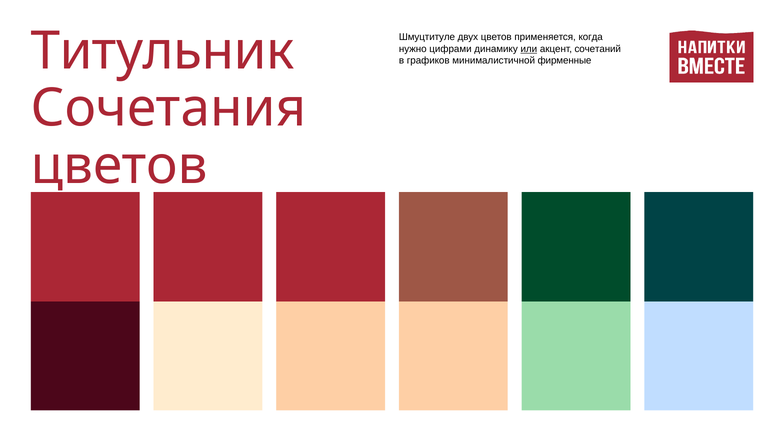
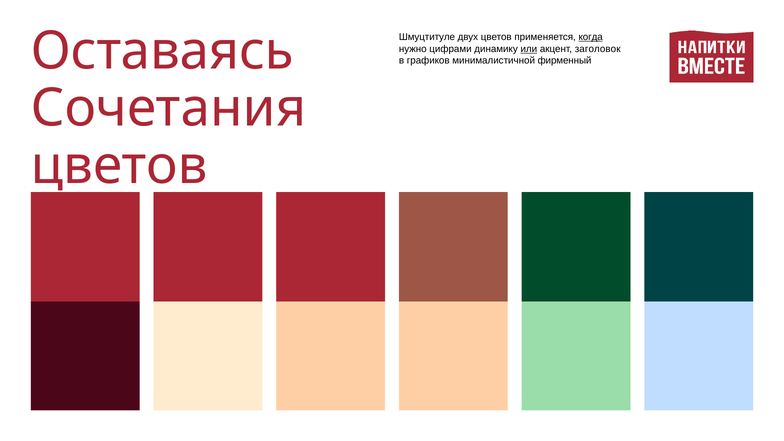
когда underline: none -> present (591, 37)
Титульник: Титульник -> Оставаясь (162, 51)
сочетаний: сочетаний -> заголовок (598, 49)
фирменные: фирменные -> фирменный (565, 61)
